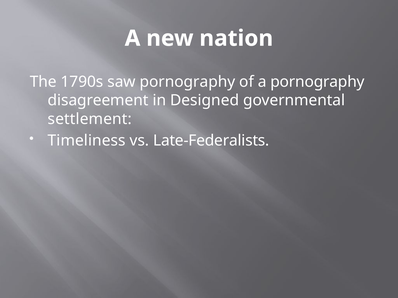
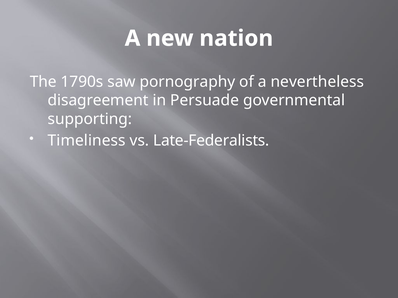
a pornography: pornography -> nevertheless (317, 82)
Designed: Designed -> Persuade (205, 101)
settlement: settlement -> supporting (90, 119)
